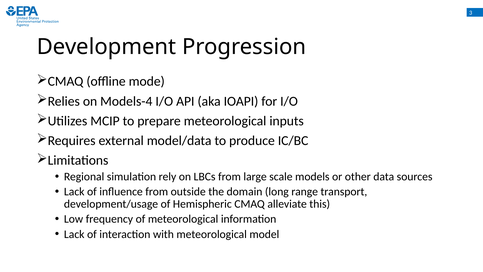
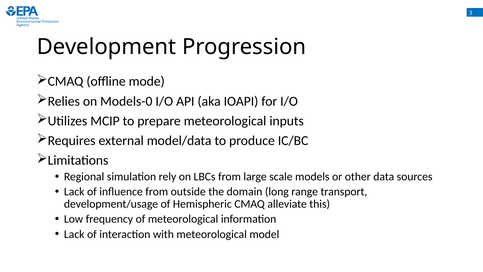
Models-4: Models-4 -> Models-0 (126, 101)
